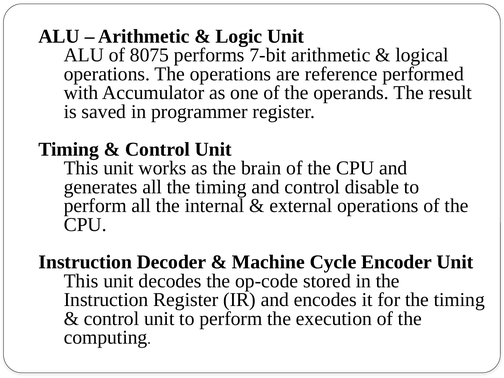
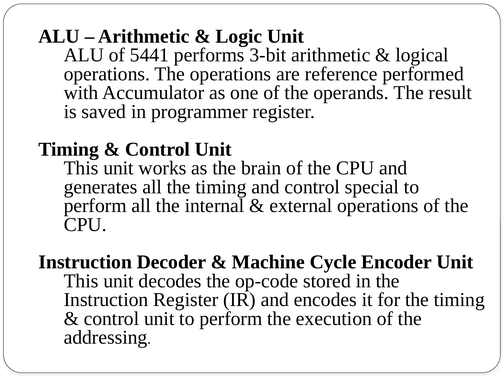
8075: 8075 -> 5441 (150, 55)
7-bit: 7-bit -> 3-bit (268, 55)
disable: disable -> special (372, 187)
computing: computing -> addressing (106, 338)
